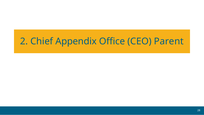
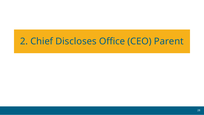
Appendix: Appendix -> Discloses (76, 41)
